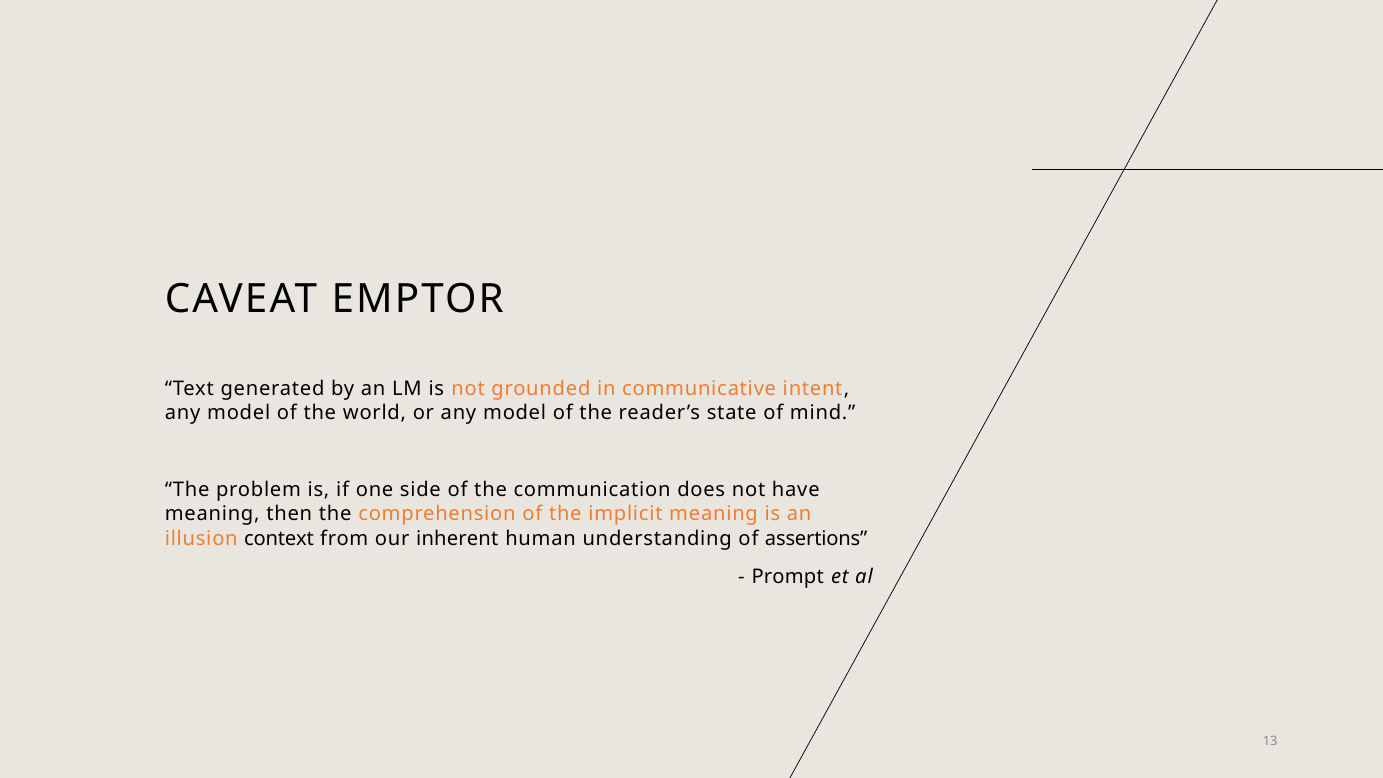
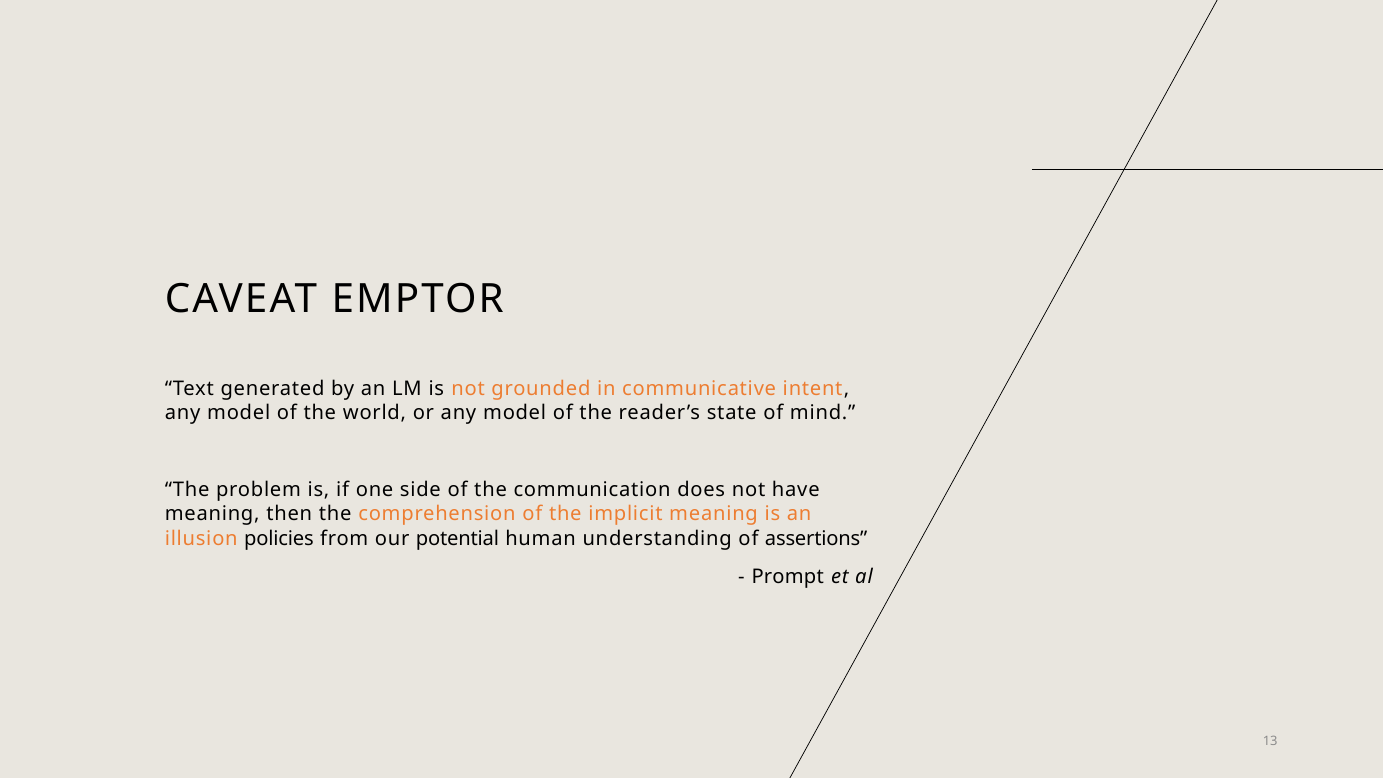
context: context -> policies (279, 538)
inherent: inherent -> potential (457, 538)
